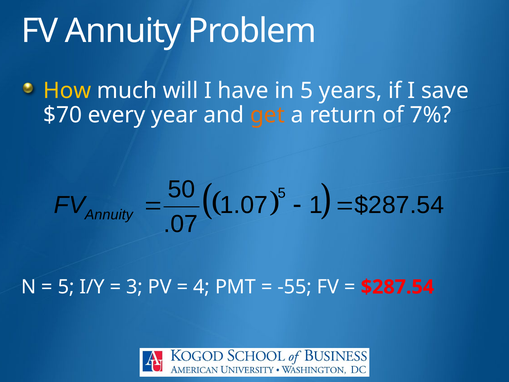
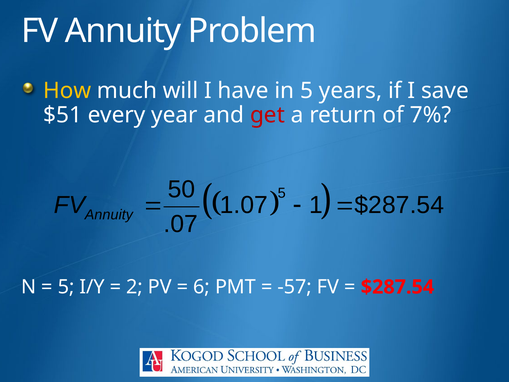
$70: $70 -> $51 (63, 115)
get colour: orange -> red (267, 115)
3: 3 -> 2 (135, 287)
4: 4 -> 6 (202, 287)
-55: -55 -> -57 (295, 287)
